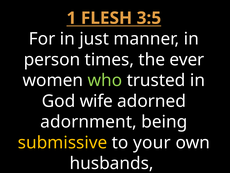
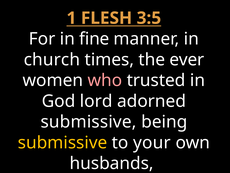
just: just -> fine (94, 39)
person: person -> church (52, 59)
who colour: light green -> pink (105, 80)
wife: wife -> lord (96, 101)
adornment: adornment -> submissive (88, 122)
